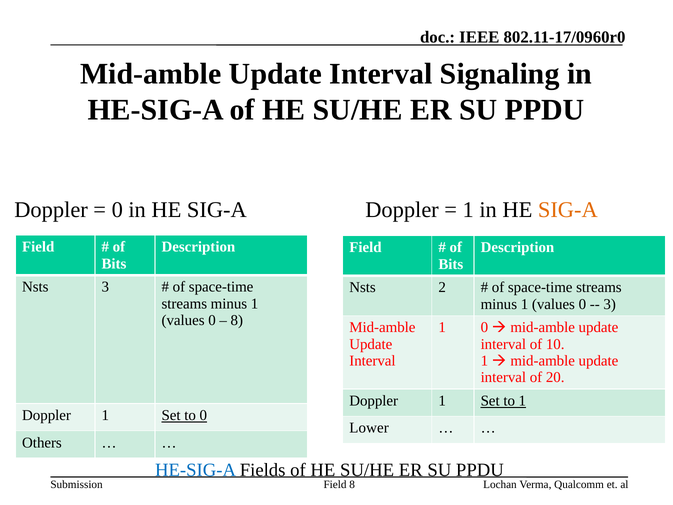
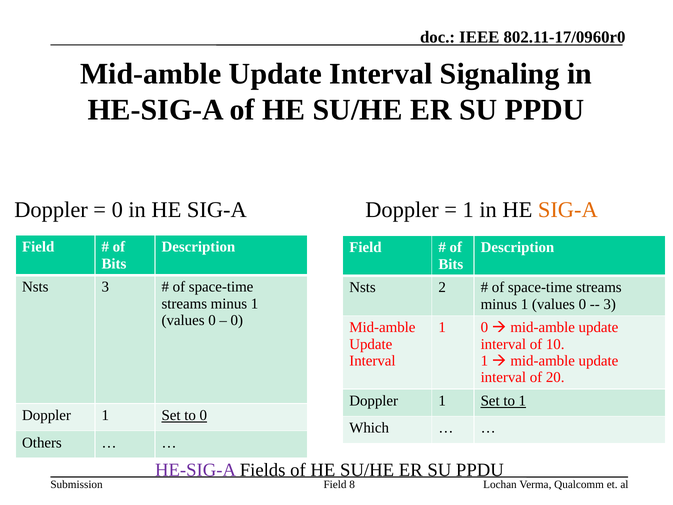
8: 8 -> 0 (237, 320)
Lower: Lower -> Which (369, 428)
HE-SIG-A colour: blue -> purple (196, 470)
